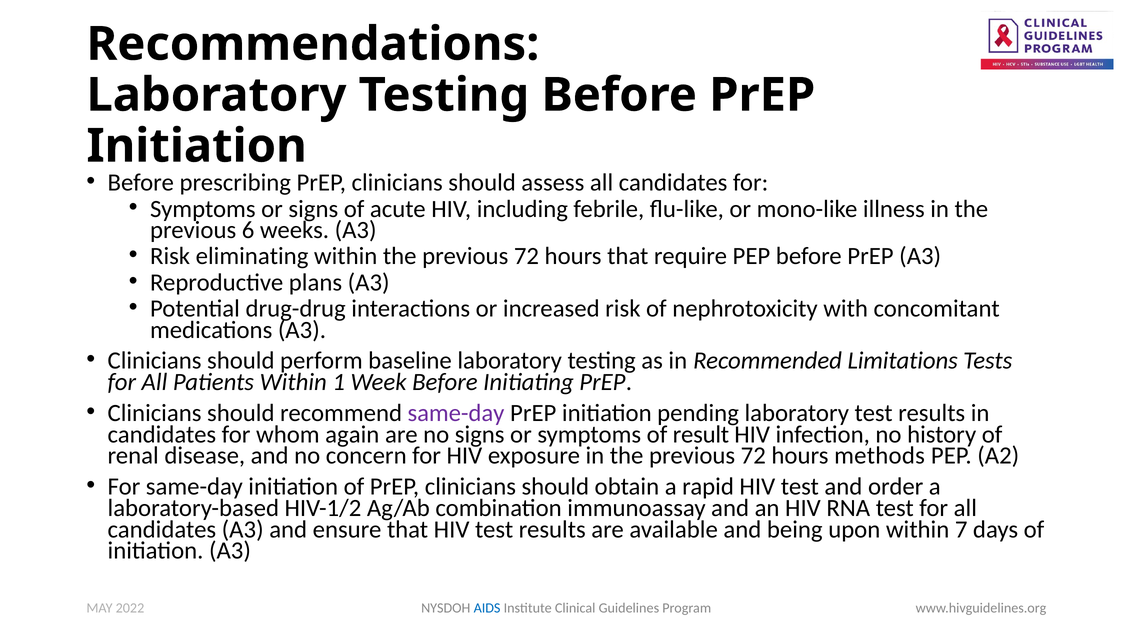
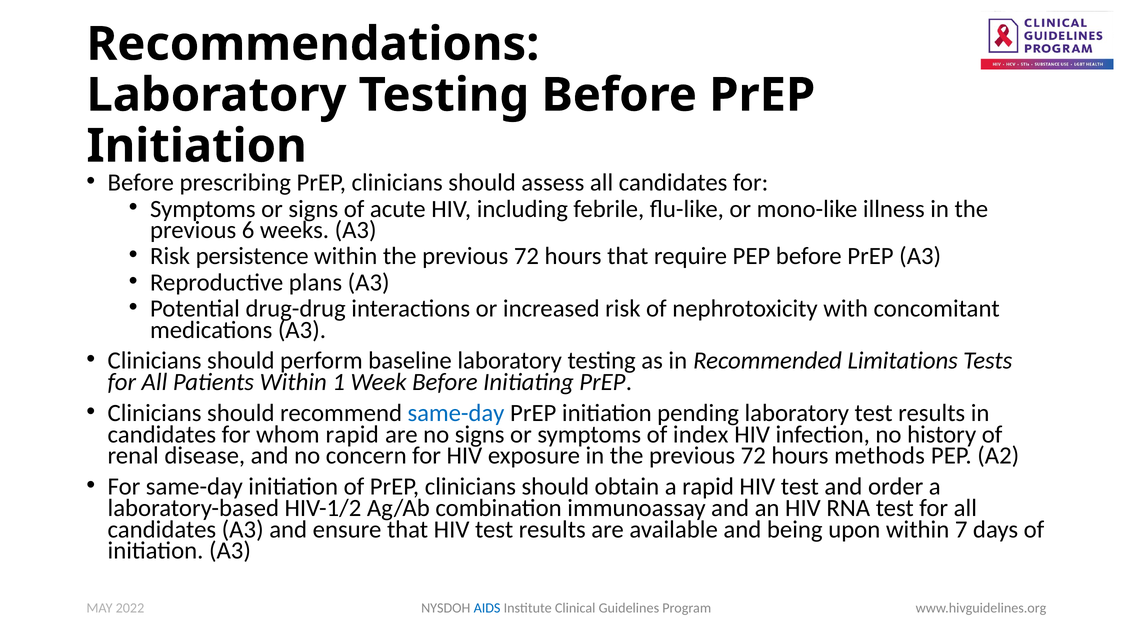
eliminating: eliminating -> persistence (252, 256)
same-day colour: purple -> blue (456, 413)
whom again: again -> rapid (352, 435)
result: result -> index (701, 435)
